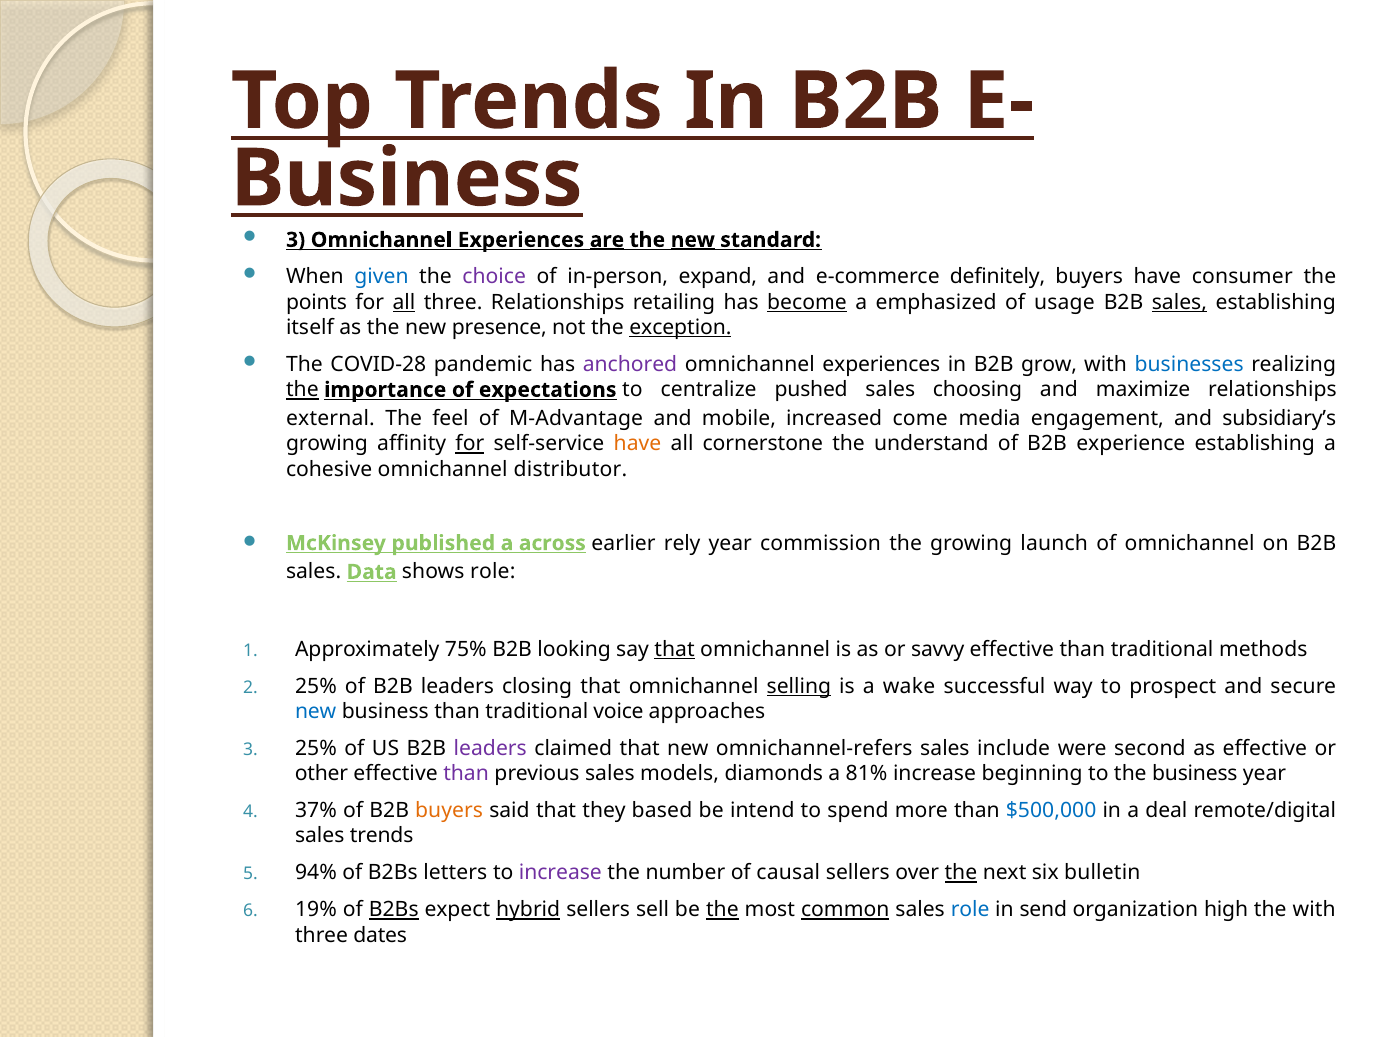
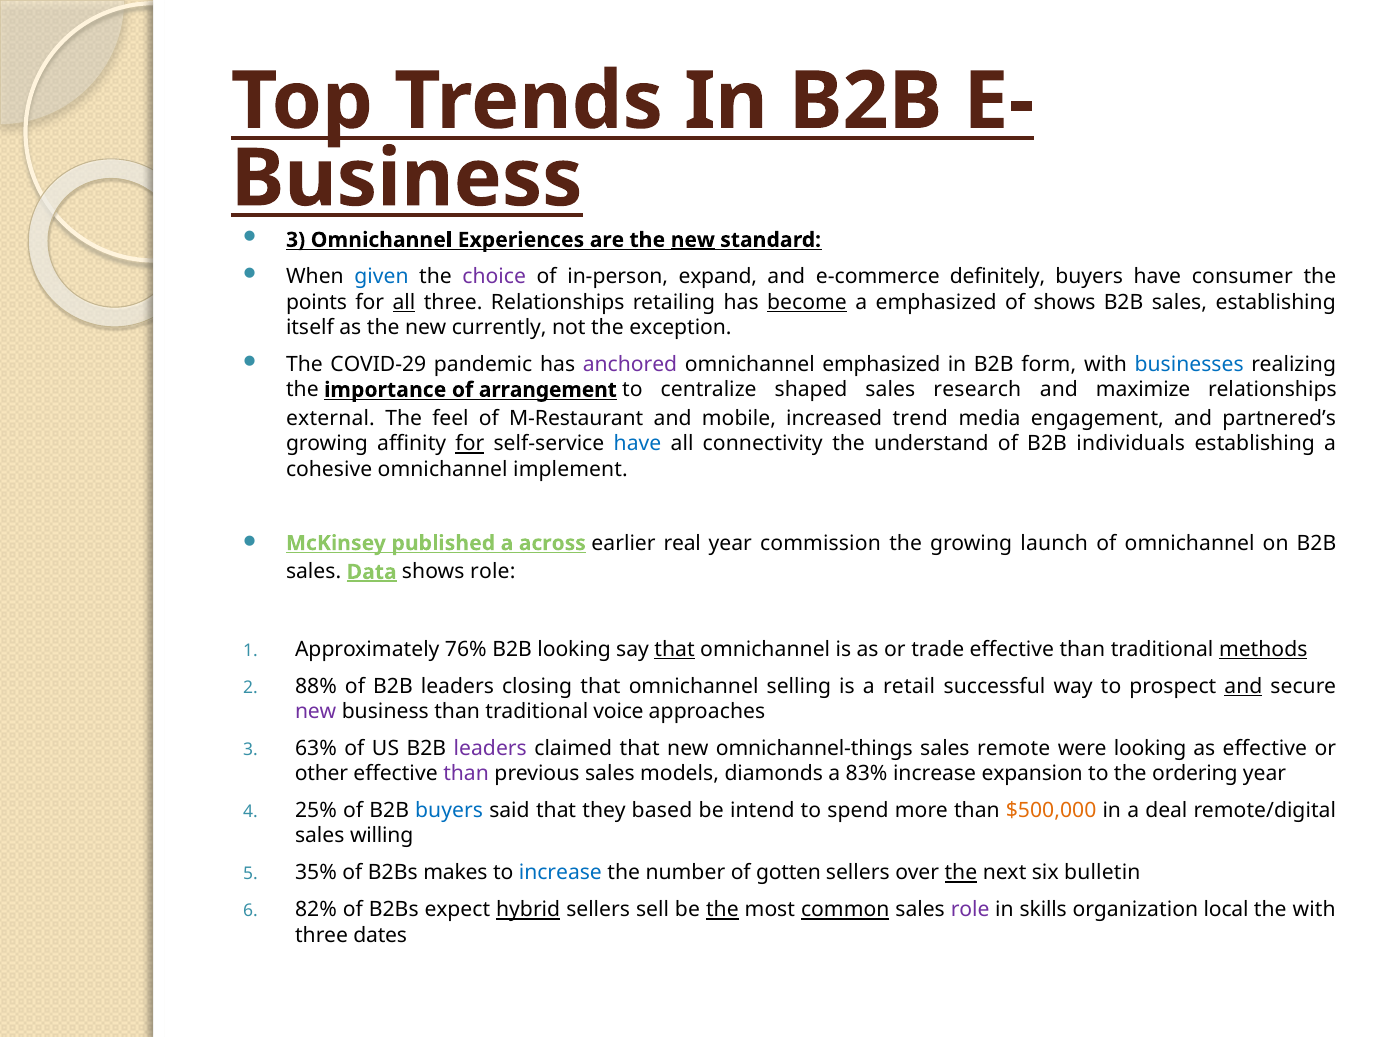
are underline: present -> none (607, 240)
of usage: usage -> shows (1065, 302)
sales underline: present -> none (1179, 302)
presence: presence -> currently (499, 328)
exception underline: present -> none (680, 328)
COVID-28: COVID-28 -> COVID-29 (378, 365)
experiences: experiences -> emphasized (881, 365)
grow: grow -> form (1049, 365)
the underline: present -> none (302, 390)
expectations: expectations -> arrangement (548, 390)
pushed: pushed -> shaped (811, 390)
choosing: choosing -> research (977, 390)
M-Advantage: M-Advantage -> M-Restaurant (576, 419)
come: come -> trend (920, 419)
subsidiary’s: subsidiary’s -> partnered’s (1279, 419)
have colour: orange -> blue (638, 444)
cornerstone: cornerstone -> connectivity (763, 444)
experience: experience -> individuals (1131, 444)
distributor: distributor -> implement (570, 469)
rely: rely -> real (682, 543)
Data underline: none -> present (372, 572)
75%: 75% -> 76% (466, 649)
savvy: savvy -> trade (938, 649)
methods underline: none -> present (1263, 649)
25%: 25% -> 88% (316, 686)
selling underline: present -> none (799, 686)
wake: wake -> retail (909, 686)
and underline: none -> present (1243, 686)
new colour: blue -> purple (316, 712)
3 25%: 25% -> 63% (316, 749)
omnichannel-refers: omnichannel-refers -> omnichannel-things (814, 749)
include: include -> remote (1014, 749)
were second: second -> looking (1150, 749)
81%: 81% -> 83% (867, 774)
beginning: beginning -> expansion (1032, 774)
the business: business -> ordering (1195, 774)
37%: 37% -> 25% (316, 811)
buyers colour: orange -> blue (449, 811)
$500,000 colour: blue -> orange (1051, 811)
sales trends: trends -> willing (382, 836)
94%: 94% -> 35% (316, 873)
letters: letters -> makes (455, 873)
increase colour: purple -> blue (560, 873)
causal: causal -> gotten (788, 873)
19%: 19% -> 82% (316, 910)
B2Bs underline: present -> none (394, 910)
role colour: blue -> purple (970, 910)
send: send -> skills (1043, 910)
high: high -> local (1226, 910)
